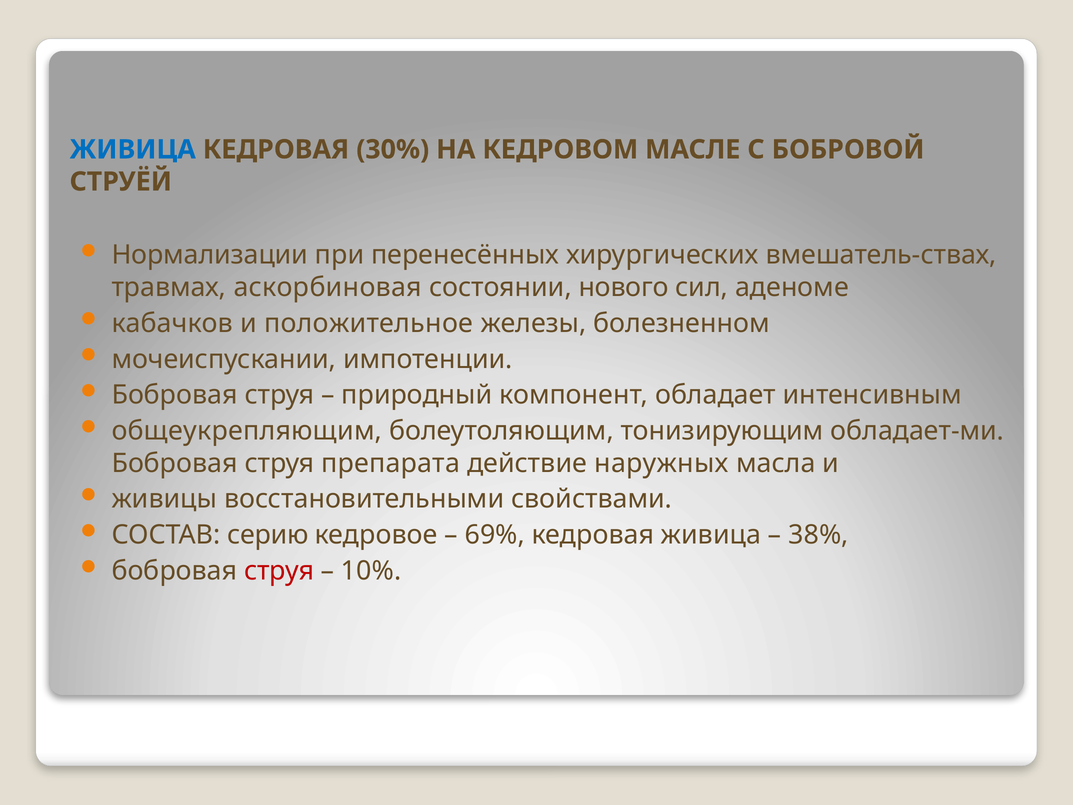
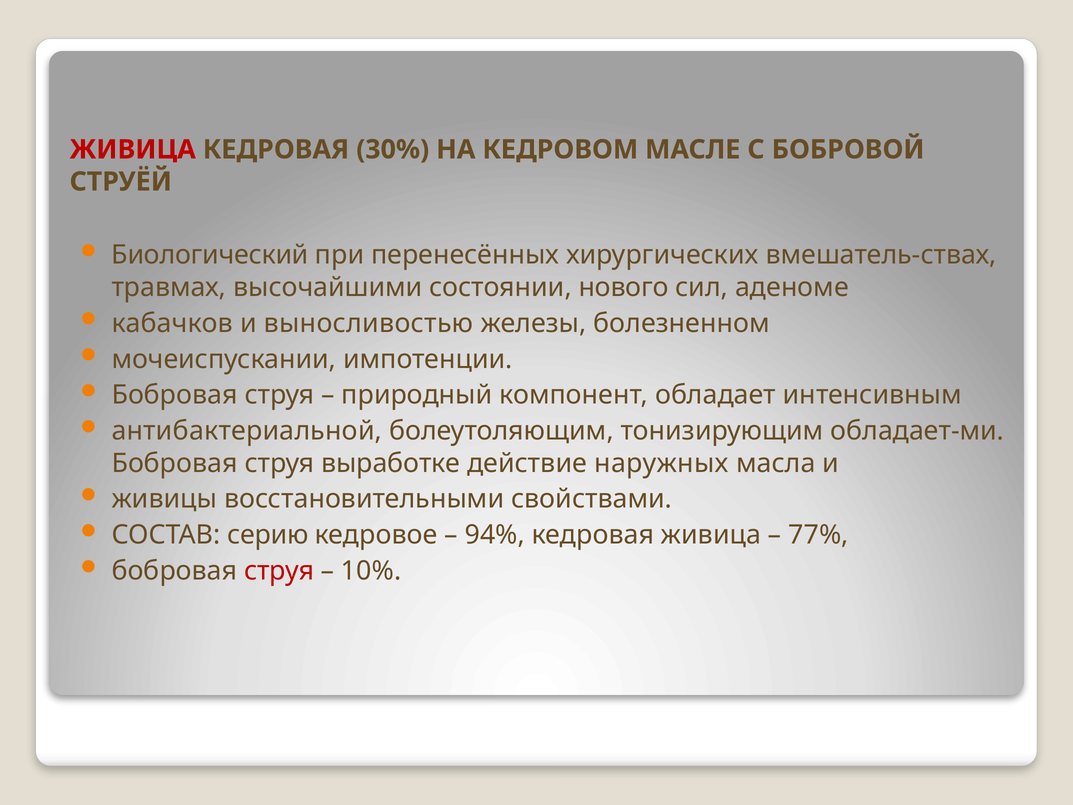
ЖИВИЦА colour: blue -> red (133, 149)
Нормализации: Нормализации -> Биологический (210, 255)
аскорбиновая: аскорбиновая -> высочайшими (328, 287)
положительное: положительное -> выносливостью (369, 323)
общеукрепляющим: общеукрепляющим -> антибактериальной (247, 431)
препарата: препарата -> выработке (391, 463)
69%: 69% -> 94% (495, 535)
38%: 38% -> 77% (818, 535)
